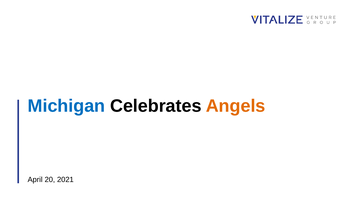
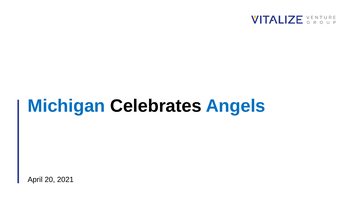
Angels colour: orange -> blue (236, 106)
